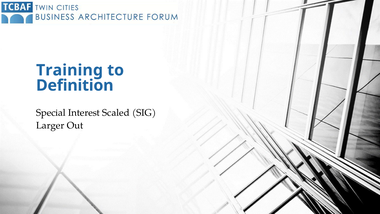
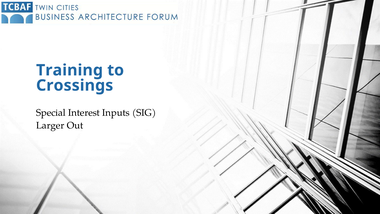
Definition: Definition -> Crossings (75, 85)
Scaled: Scaled -> Inputs (116, 113)
